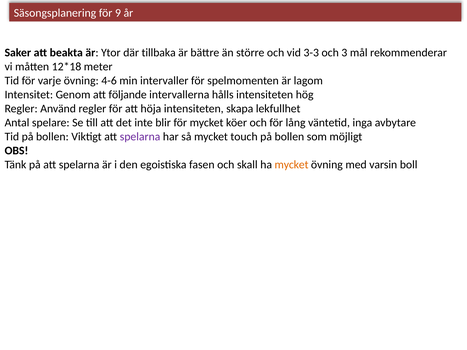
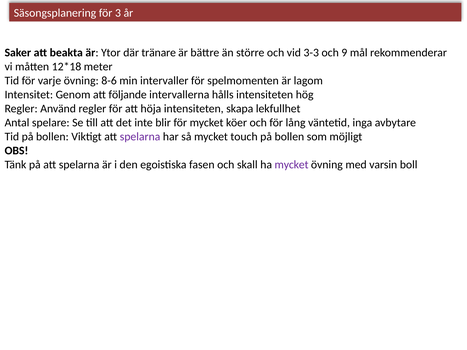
9: 9 -> 3 (118, 13)
tillbaka: tillbaka -> tränare (159, 53)
3: 3 -> 9 (344, 53)
4-6: 4-6 -> 8-6 (109, 81)
mycket colour: orange -> purple (292, 165)
